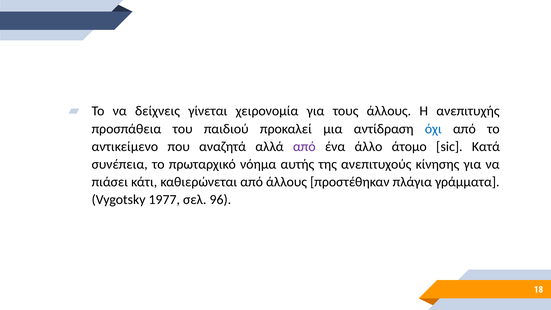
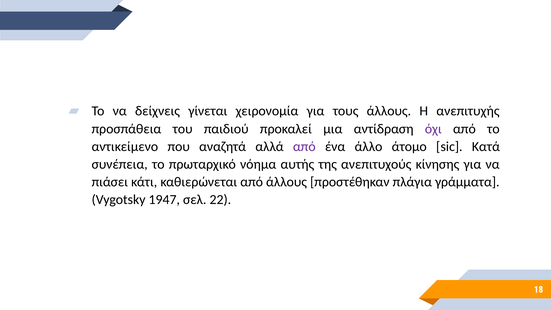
όχι colour: blue -> purple (433, 129)
1977: 1977 -> 1947 (164, 199)
96: 96 -> 22 (220, 199)
